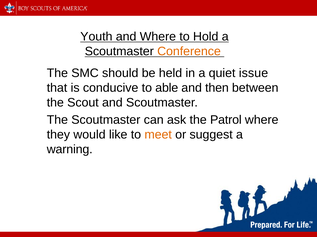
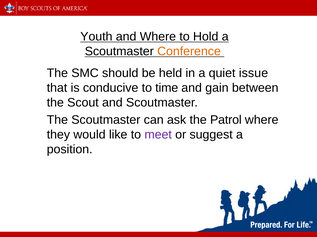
able: able -> time (167, 88)
then: then -> gain (217, 88)
meet colour: orange -> purple (158, 135)
warning: warning -> position (70, 150)
